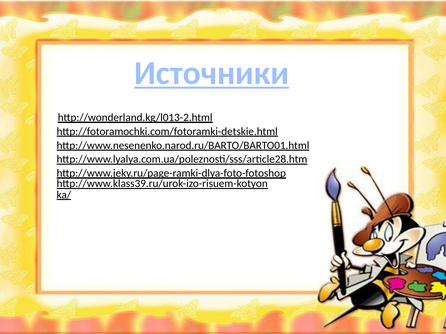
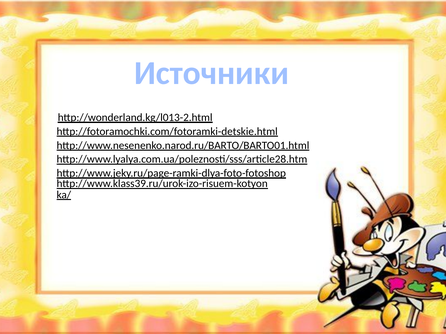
Источники underline: present -> none (212, 73)
